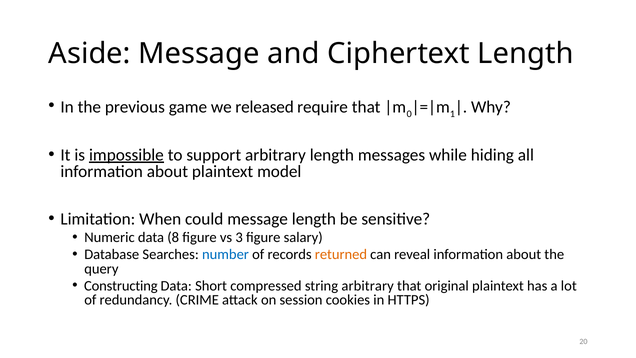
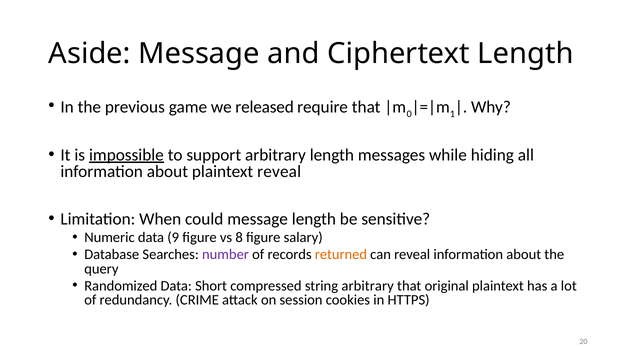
plaintext model: model -> reveal (279, 172)
8: 8 -> 9 (173, 237)
3: 3 -> 8 (239, 237)
number colour: blue -> purple (226, 254)
Constructing: Constructing -> Randomized (121, 286)
